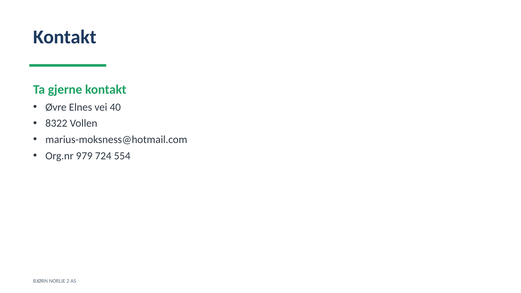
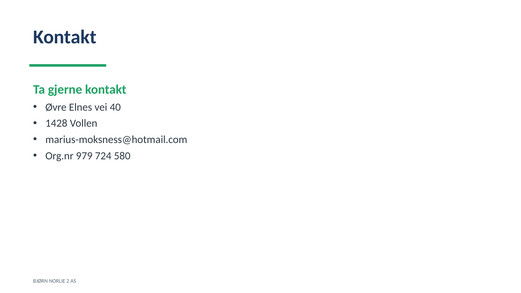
8322: 8322 -> 1428 (56, 123)
554: 554 -> 580 (122, 156)
